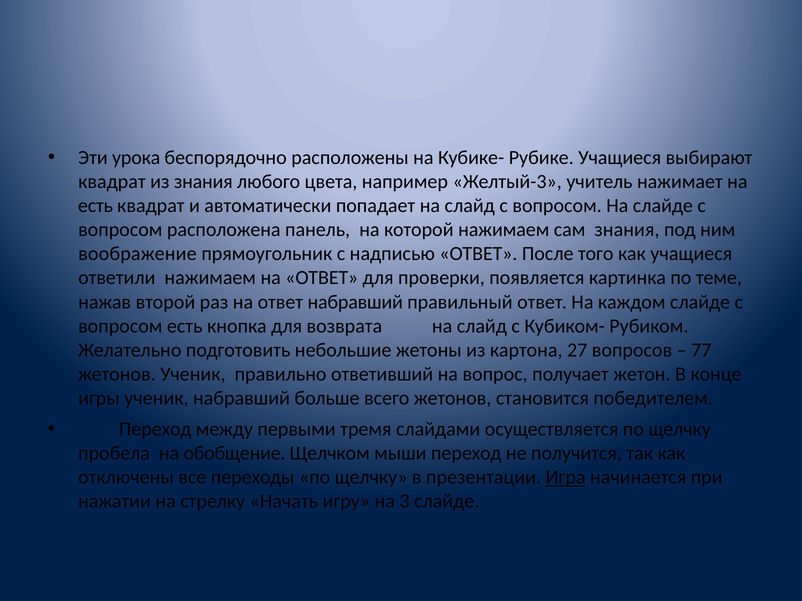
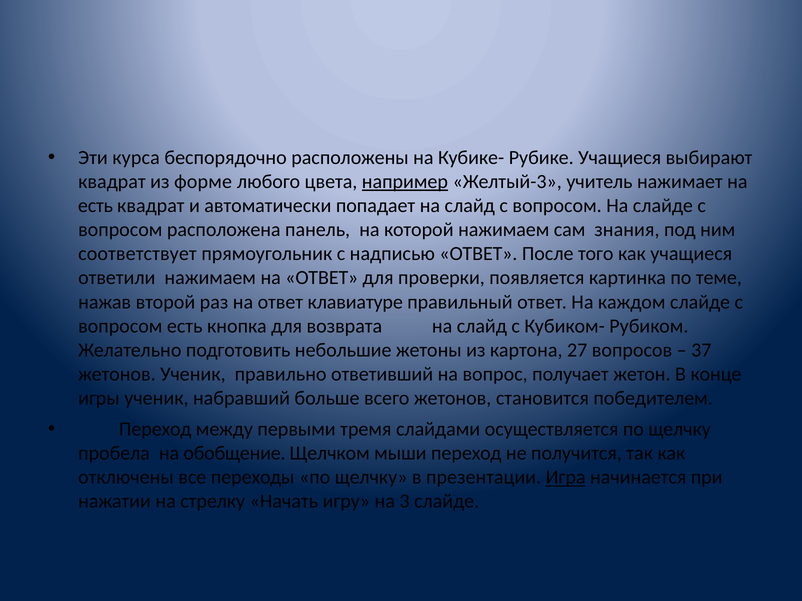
урока: урока -> курса (136, 158)
из знания: знания -> форме (203, 182)
например underline: none -> present (405, 182)
воображение: воображение -> соответствует (137, 254)
ответ набравший: набравший -> клавиатуре (355, 302)
77: 77 -> 37 (701, 350)
